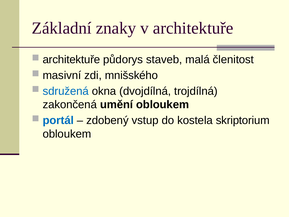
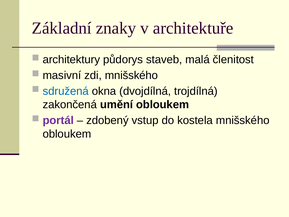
architektuře: architektuře -> architektury (71, 60)
portál colour: blue -> purple (58, 120)
kostela skriptorium: skriptorium -> mnišského (243, 120)
